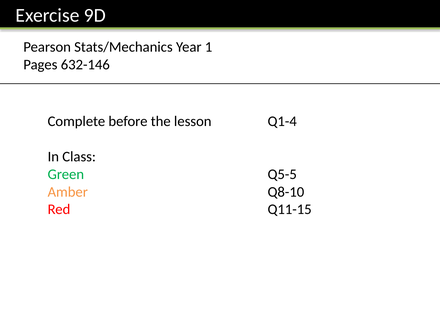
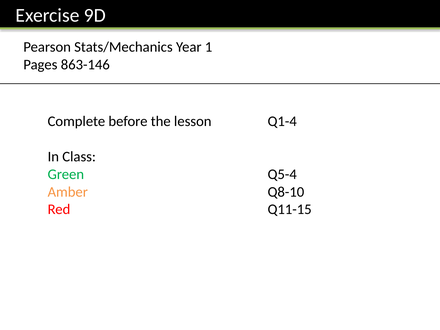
632-146: 632-146 -> 863-146 (85, 65)
Q5-5: Q5-5 -> Q5-4 (282, 174)
